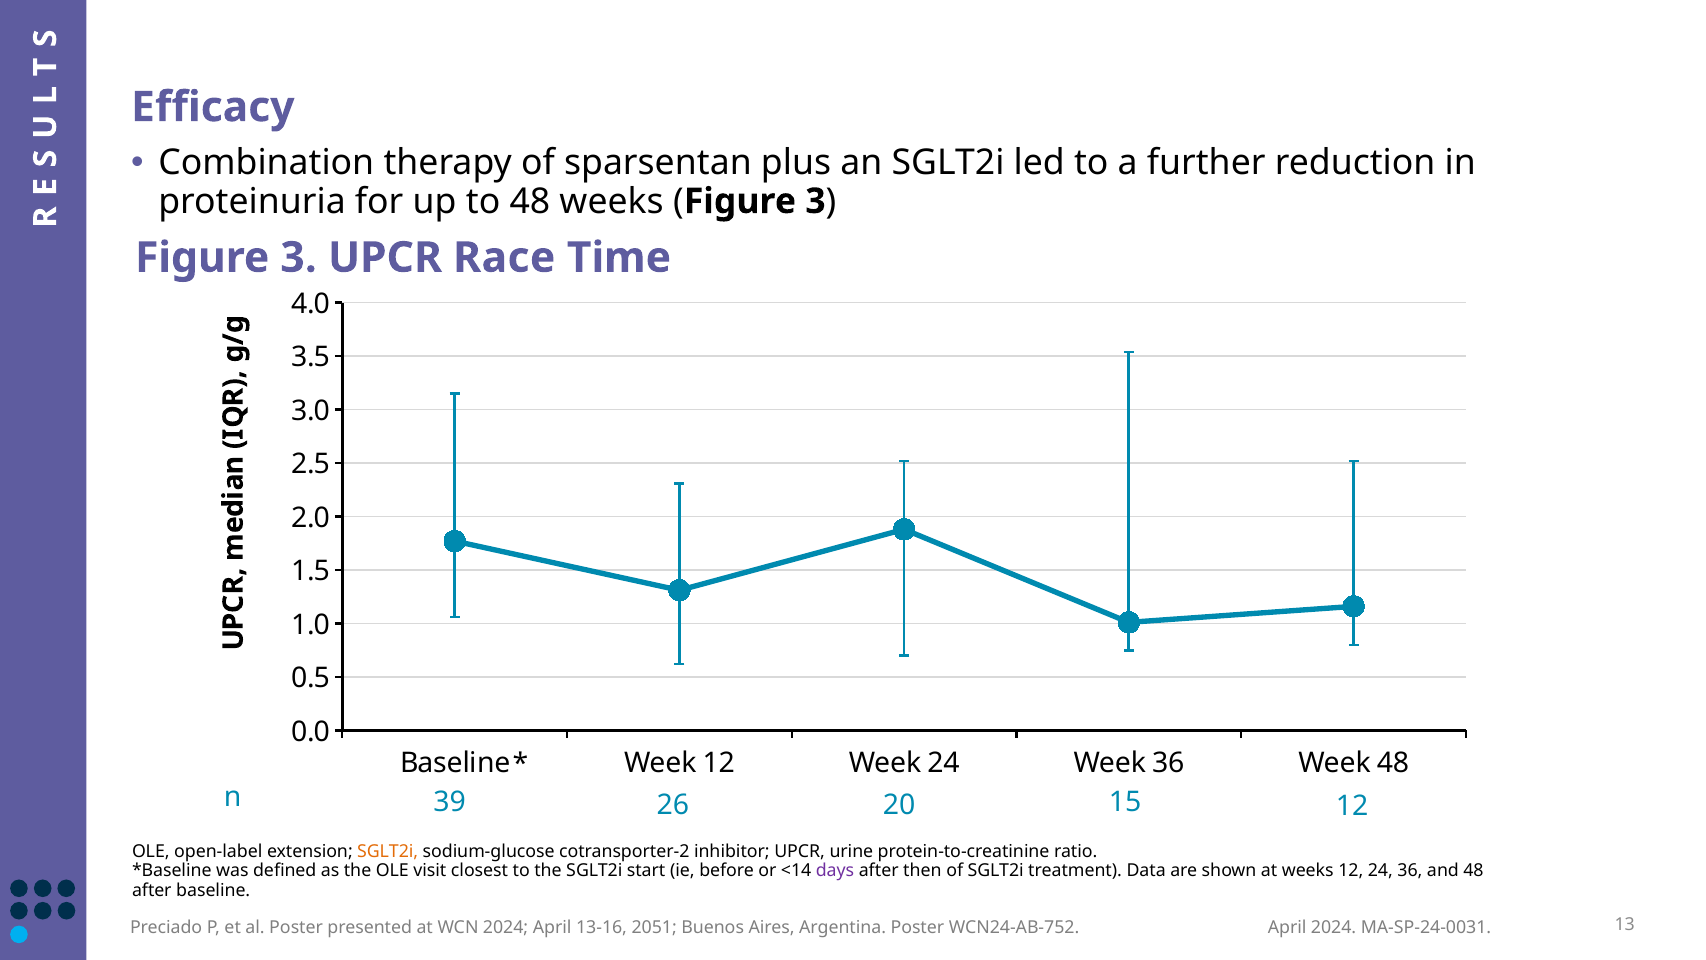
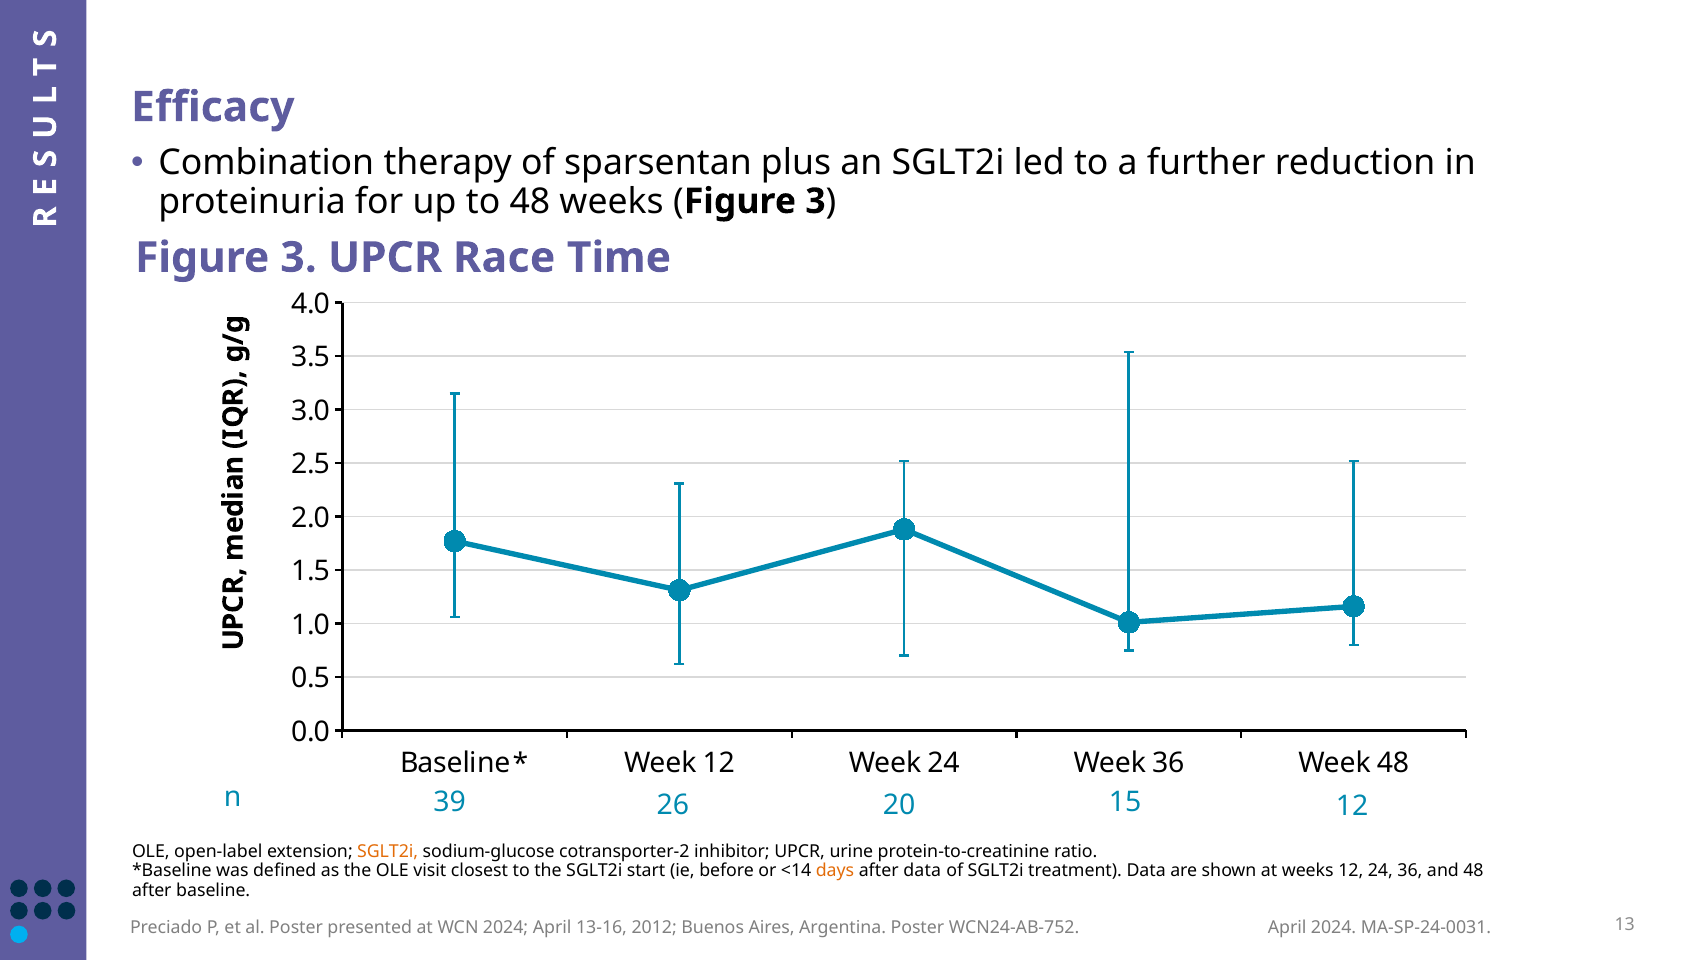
days colour: purple -> orange (835, 871)
after then: then -> data (922, 871)
2051: 2051 -> 2012 (654, 927)
